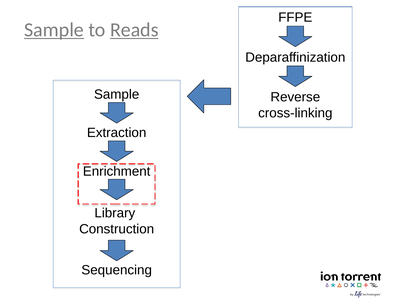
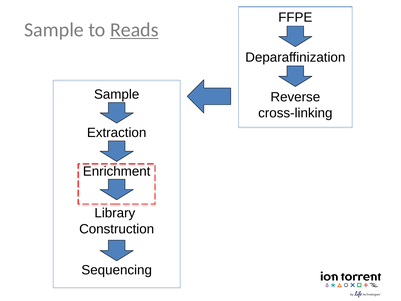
Sample underline: present -> none (54, 30)
